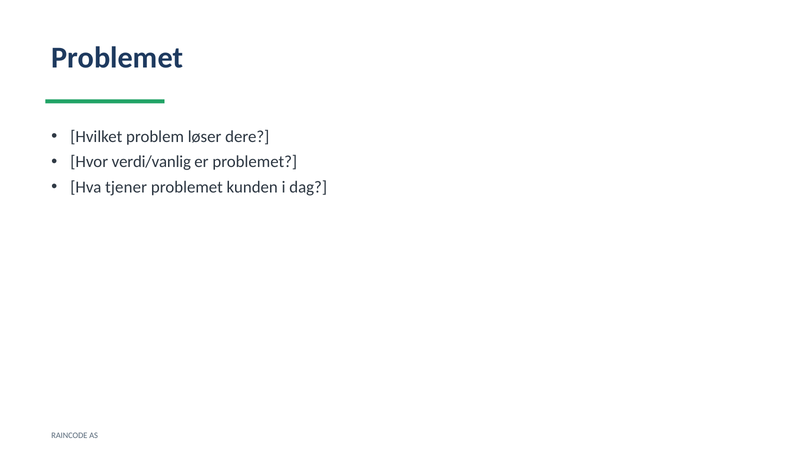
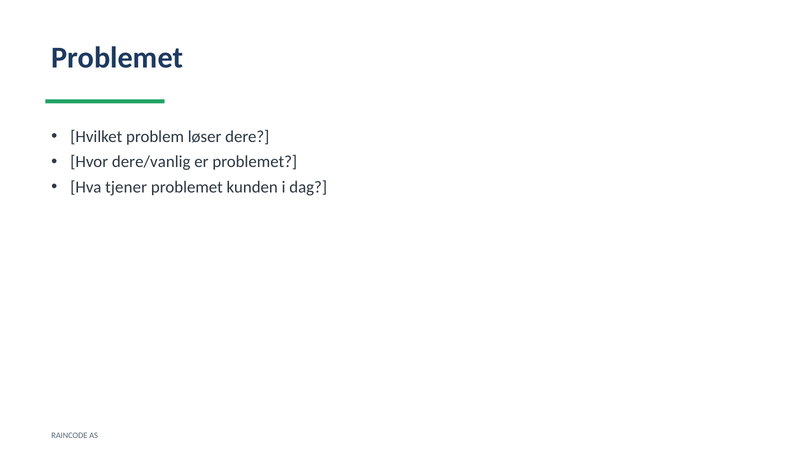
verdi/vanlig: verdi/vanlig -> dere/vanlig (151, 162)
